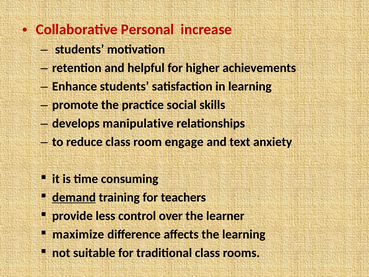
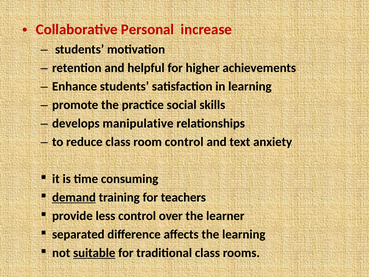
room engage: engage -> control (184, 142)
maximize: maximize -> separated (78, 234)
suitable underline: none -> present (94, 253)
